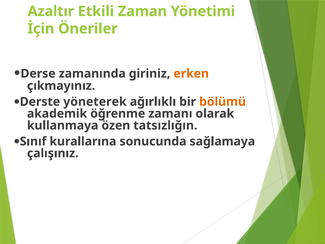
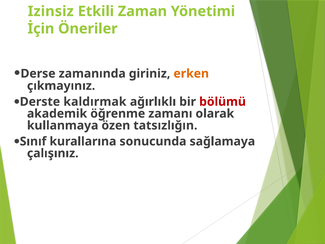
Azaltır: Azaltır -> Izinsiz (51, 11)
yöneterek: yöneterek -> kaldırmak (95, 102)
bölümü colour: orange -> red (223, 102)
